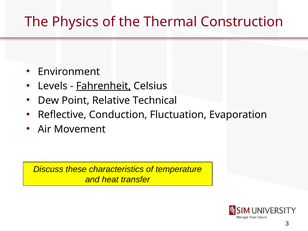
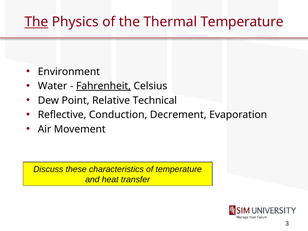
The underline: none -> present (36, 22)
Thermal Construction: Construction -> Temperature (242, 22)
Levels: Levels -> Water (53, 86)
Fluctuation: Fluctuation -> Decrement (178, 115)
